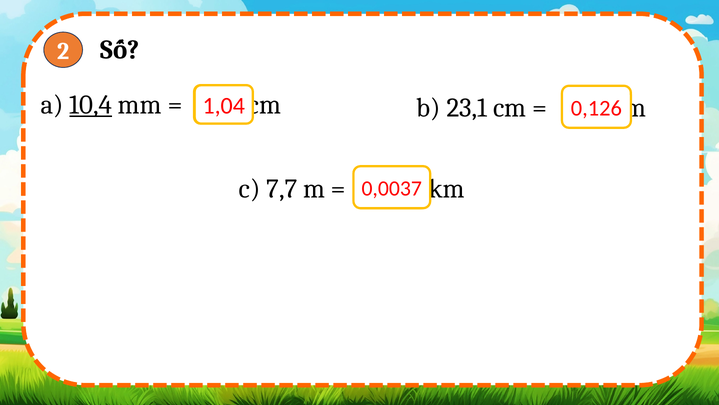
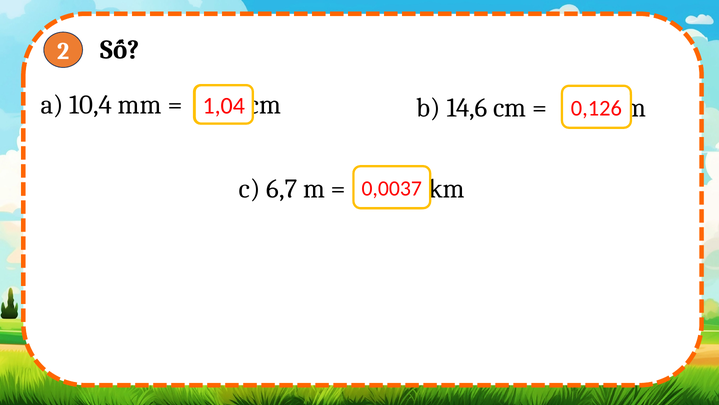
10,4 underline: present -> none (91, 105)
23,1: 23,1 -> 14,6 (467, 108)
7,7: 7,7 -> 6,7 (282, 188)
